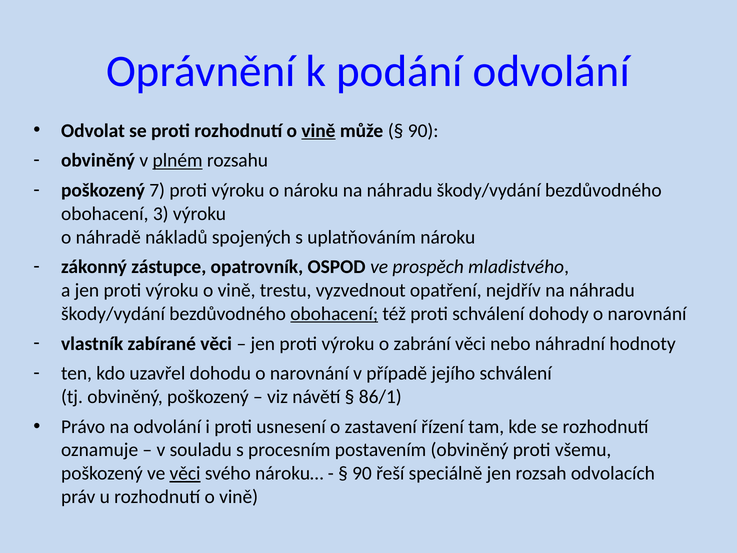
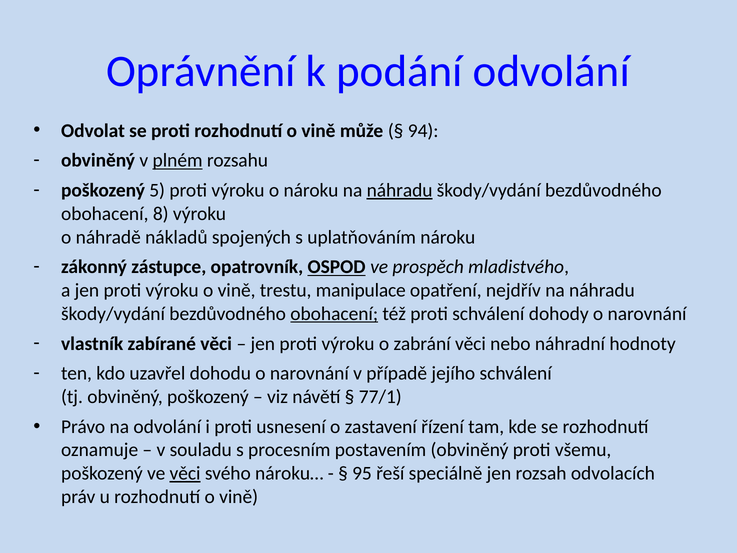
vině underline: present -> none (318, 131)
90: 90 -> 94 (423, 131)
7: 7 -> 5 (157, 190)
náhradu underline: none -> present (400, 190)
3: 3 -> 8 (161, 214)
OSPOD underline: none -> present (337, 267)
vyzvednout: vyzvednout -> manipulace (361, 290)
86/1: 86/1 -> 77/1 (380, 397)
90: 90 -> 95 (362, 473)
